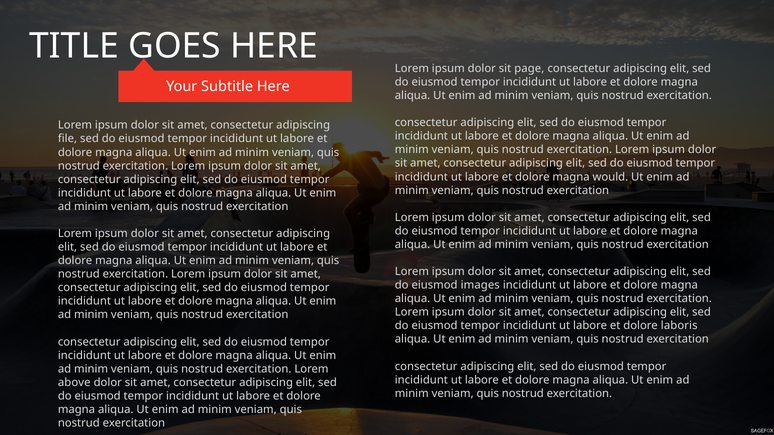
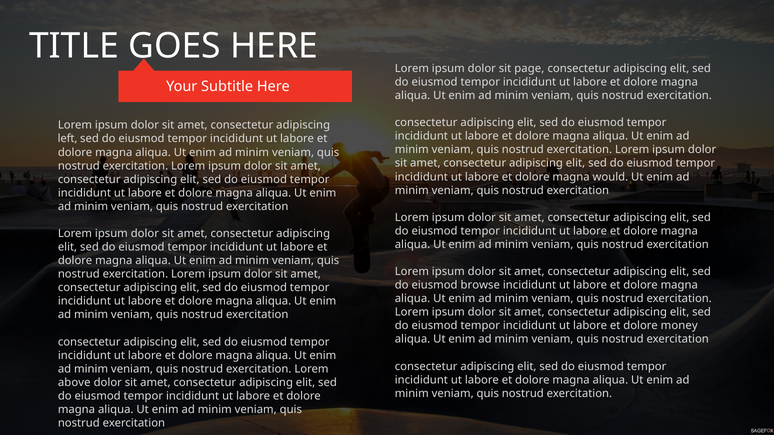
file: file -> left (68, 139)
images: images -> browse (480, 285)
laboris: laboris -> money (679, 326)
